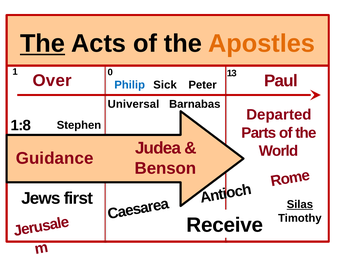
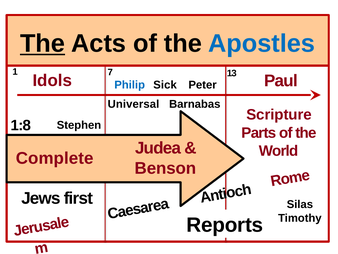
Apostles colour: orange -> blue (262, 44)
0: 0 -> 7 (110, 72)
Over: Over -> Idols (52, 80)
Departed: Departed -> Scripture (279, 115)
Guidance: Guidance -> Complete (55, 158)
Silas underline: present -> none (300, 204)
Receive: Receive -> Reports (225, 225)
